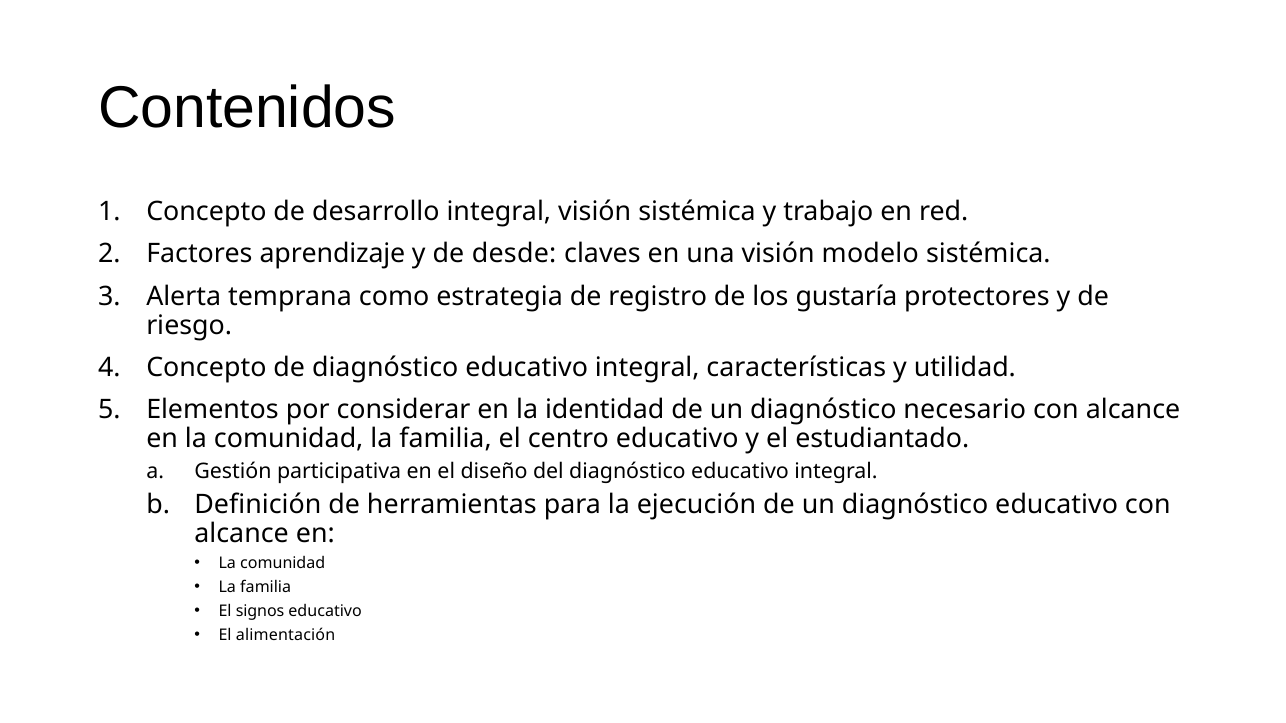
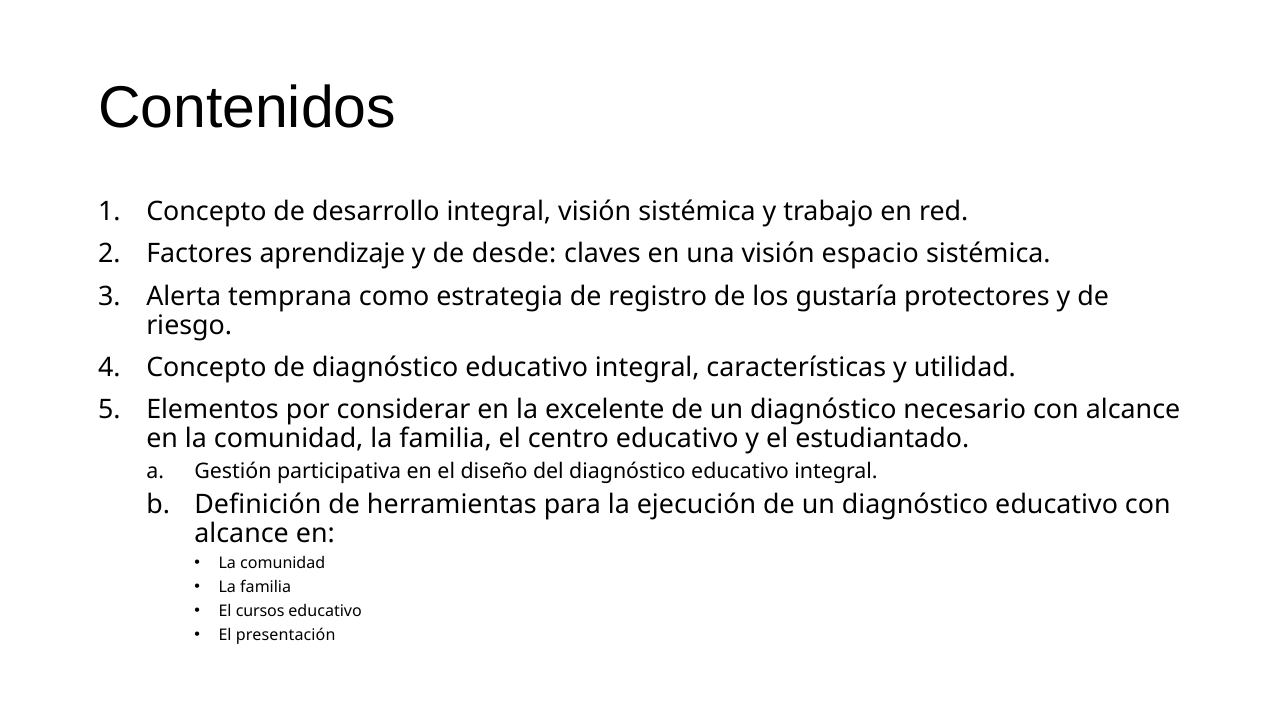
modelo: modelo -> espacio (870, 254)
identidad: identidad -> excelente (605, 410)
signos: signos -> cursos (260, 612)
alimentación: alimentación -> presentación (286, 636)
